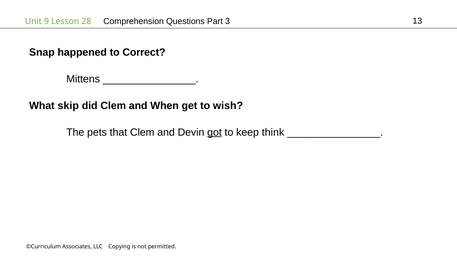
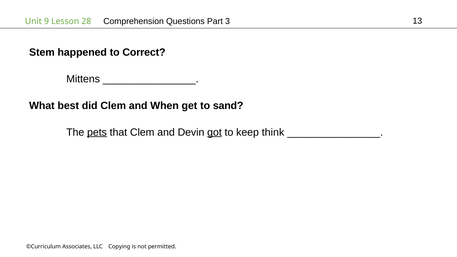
Snap: Snap -> Stem (42, 52)
skip: skip -> best (68, 106)
wish: wish -> sand (228, 106)
pets underline: none -> present (97, 132)
